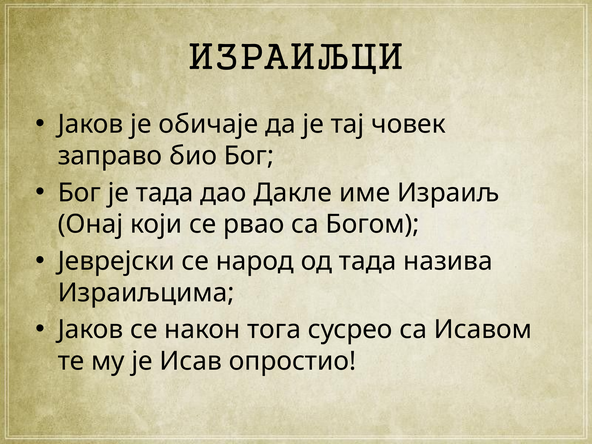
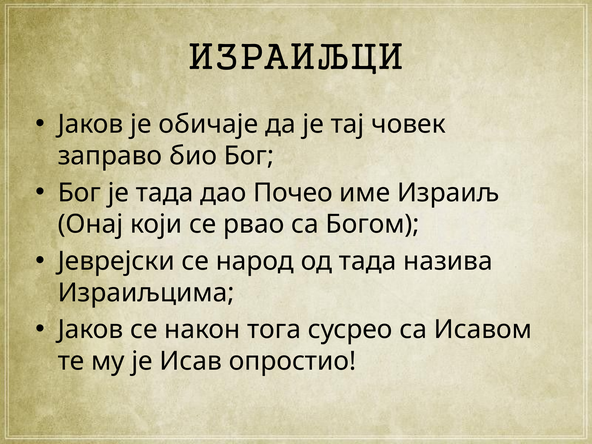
Дакле: Дакле -> Почео (293, 193)
